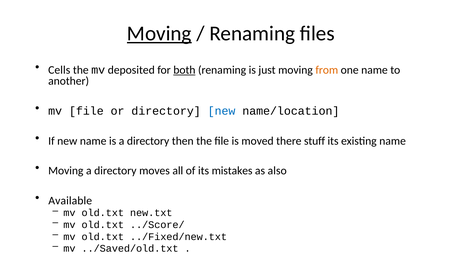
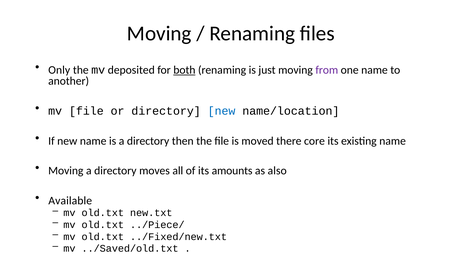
Moving underline: present -> none (159, 34)
Cells: Cells -> Only (59, 70)
from colour: orange -> purple (327, 70)
stuff: stuff -> core (314, 141)
mistakes: mistakes -> amounts (232, 171)
../Score/: ../Score/ -> ../Piece/ (157, 225)
